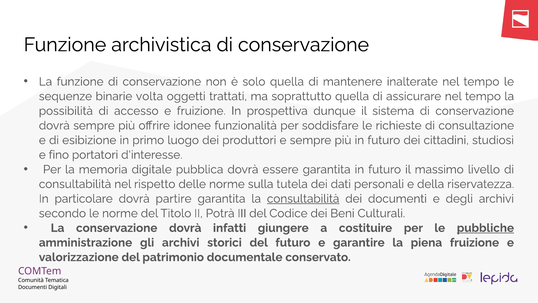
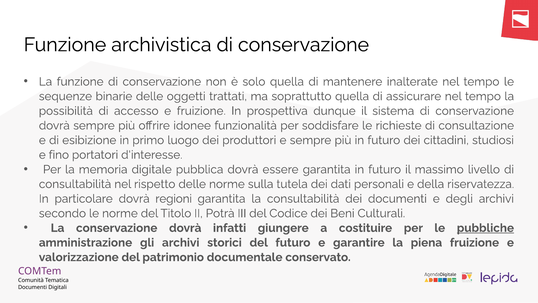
binarie volta: volta -> delle (150, 96)
partire: partire -> regioni (174, 198)
consultabilità underline: present -> none (303, 198)
